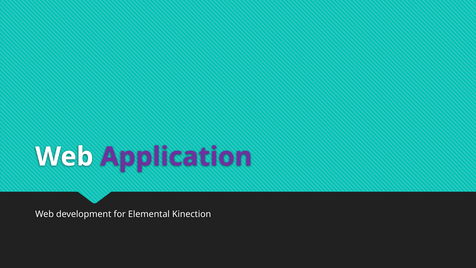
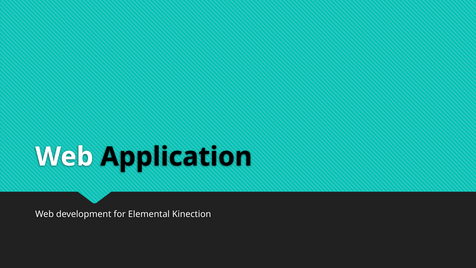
Application colour: purple -> black (176, 157)
